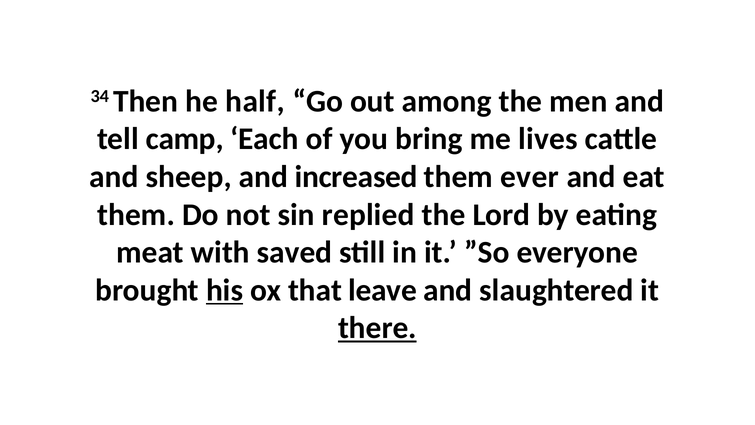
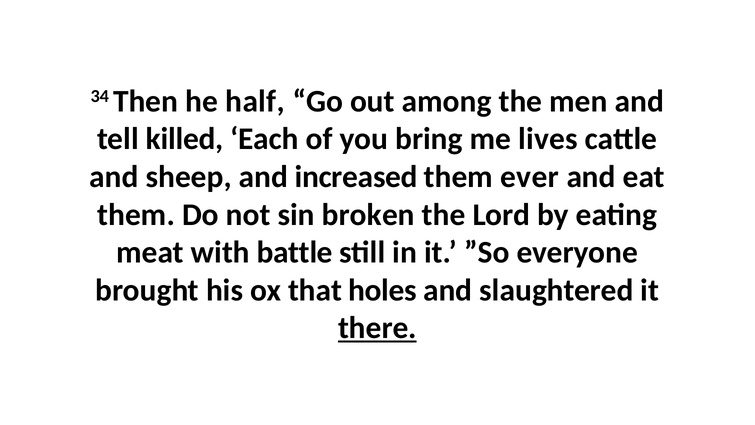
camp: camp -> killed (185, 139)
replied: replied -> broken (368, 215)
saved: saved -> battle (295, 252)
his underline: present -> none (225, 290)
leave: leave -> holes (383, 290)
